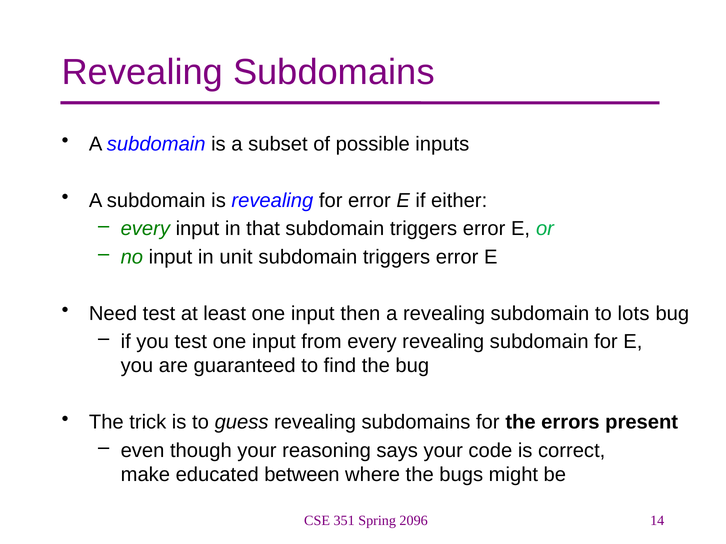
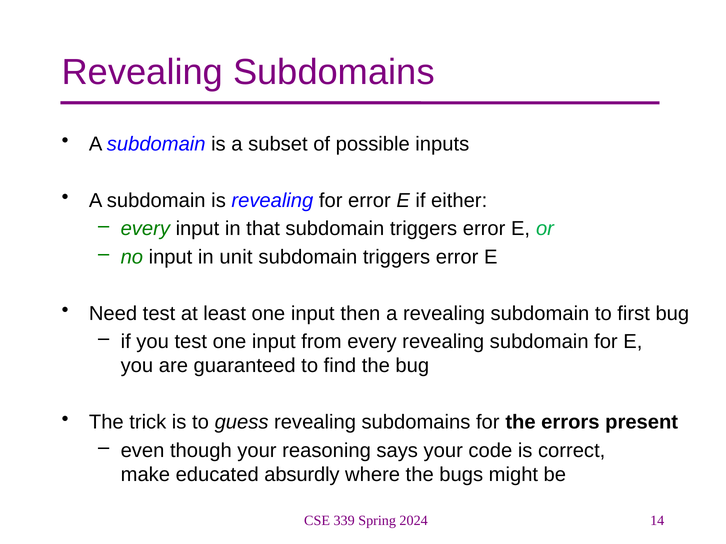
lots: lots -> first (634, 314)
between: between -> absurdly (302, 475)
351: 351 -> 339 (344, 521)
2096: 2096 -> 2024 (414, 521)
